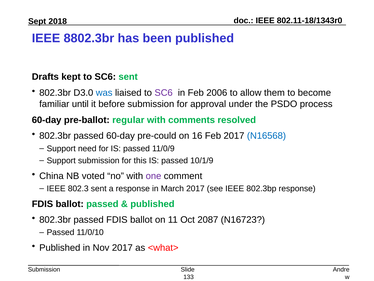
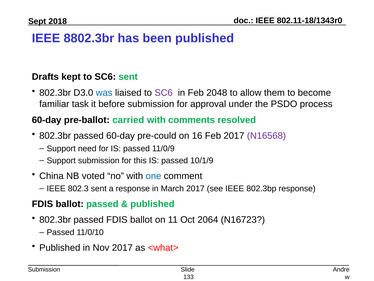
2006: 2006 -> 2048 (217, 93)
until: until -> task (80, 104)
regular: regular -> carried (128, 120)
N16568 colour: blue -> purple (266, 136)
one colour: purple -> blue (153, 176)
2087: 2087 -> 2064 (208, 219)
